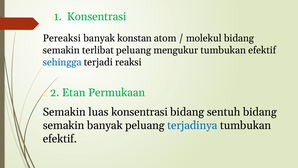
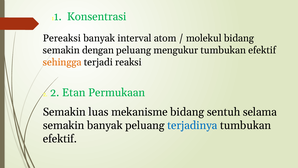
konstan: konstan -> interval (135, 38)
terlibat: terlibat -> dengan (98, 50)
sehingga colour: blue -> orange (62, 62)
luas konsentrasi: konsentrasi -> mekanisme (139, 112)
sentuh bidang: bidang -> selama (260, 112)
